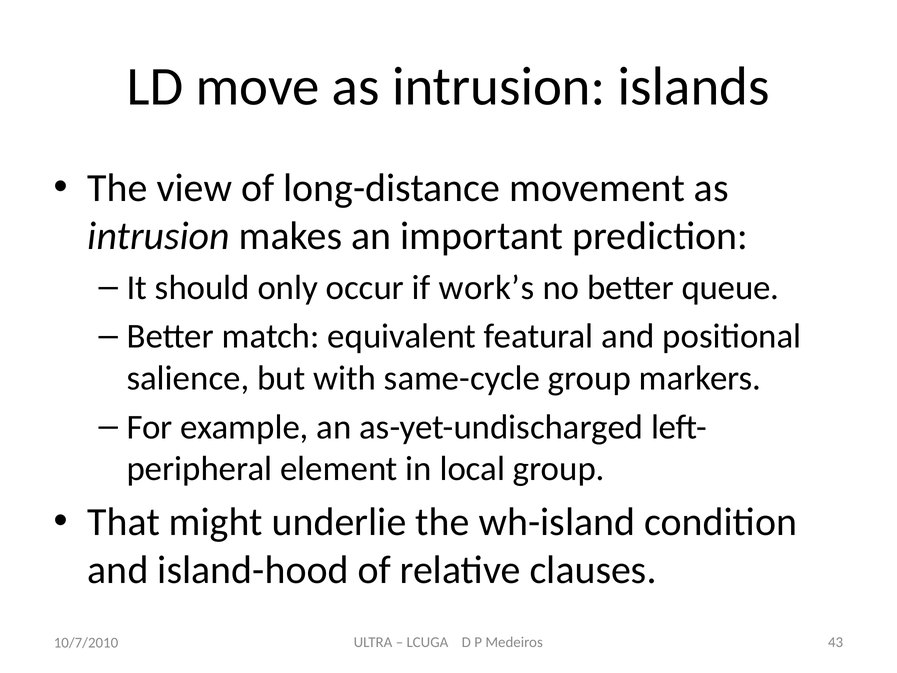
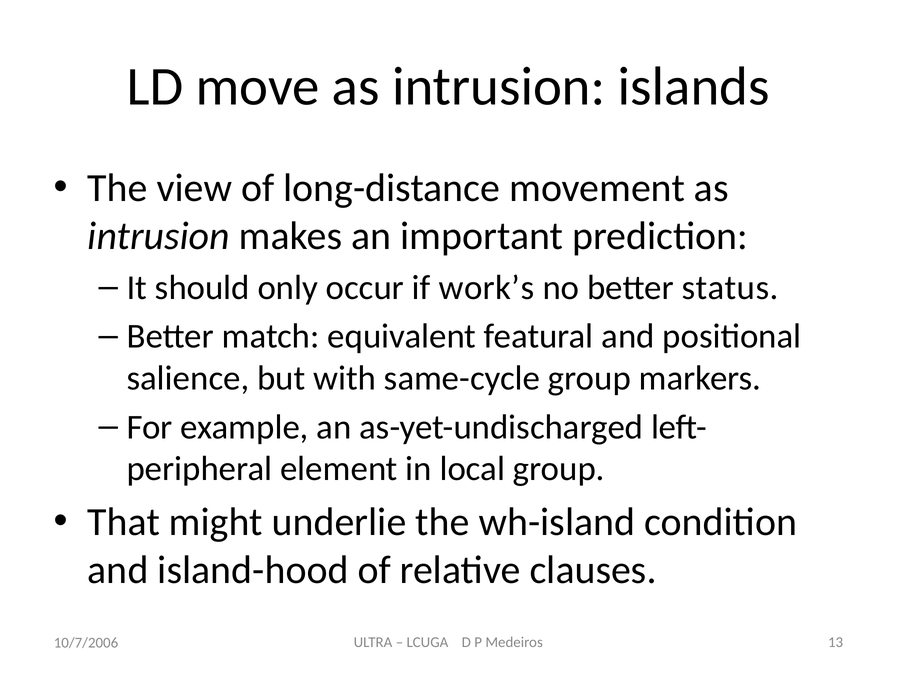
queue: queue -> status (730, 288)
43: 43 -> 13 (836, 642)
10/7/2010: 10/7/2010 -> 10/7/2006 (86, 642)
